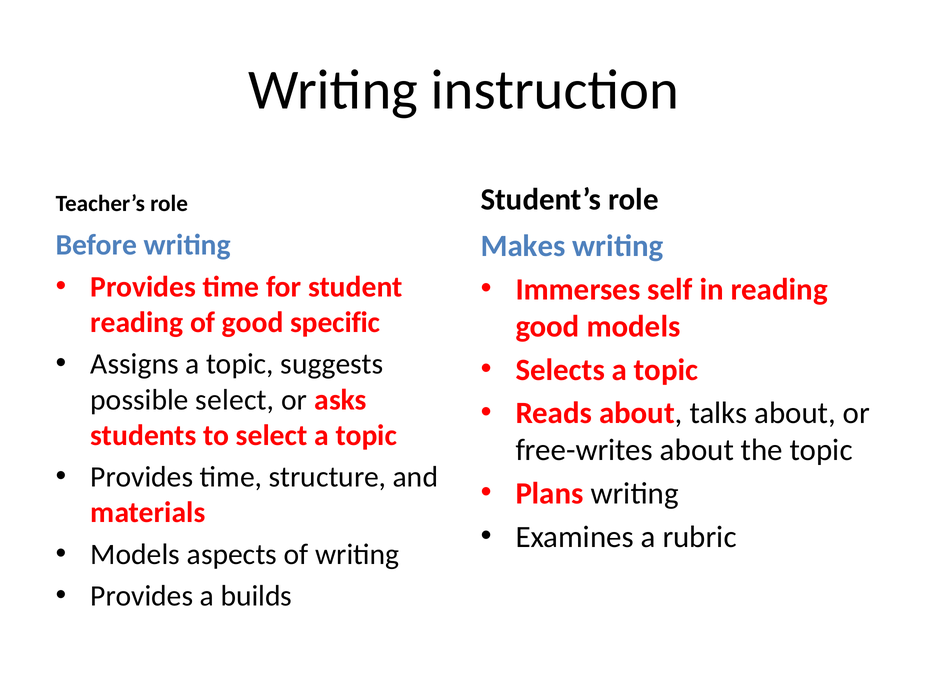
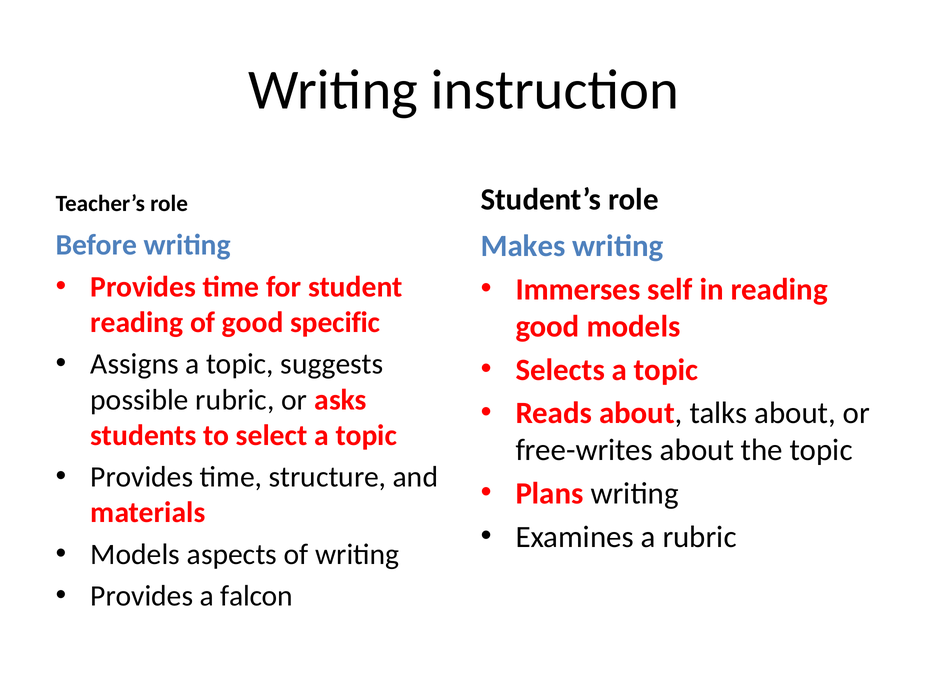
possible select: select -> rubric (235, 400)
builds: builds -> falcon (257, 596)
